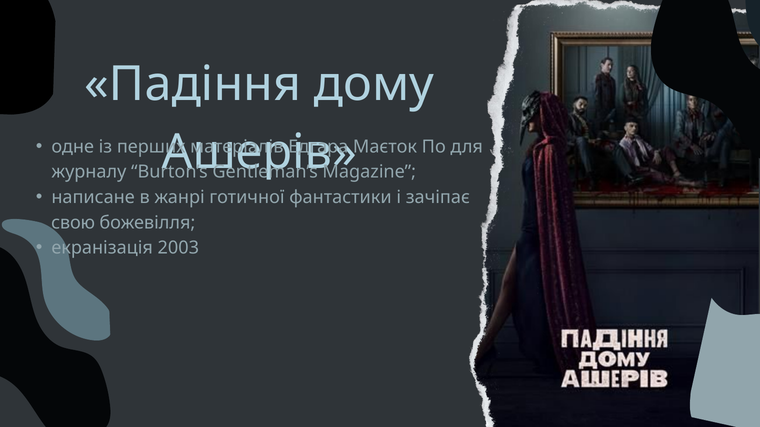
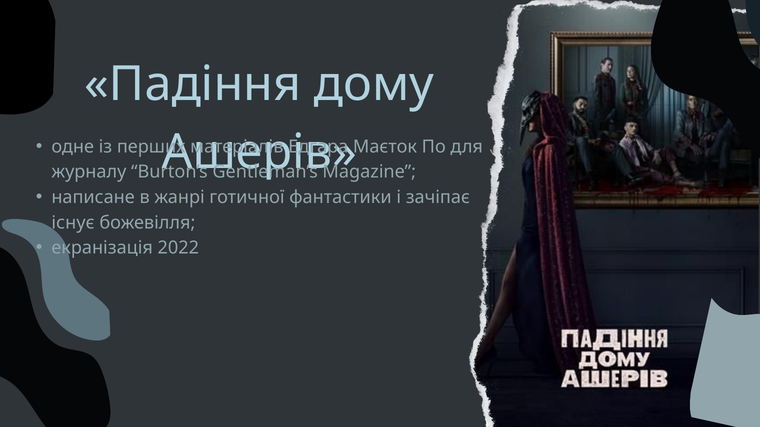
свою: свою -> існує (73, 223)
2003: 2003 -> 2022 (178, 248)
